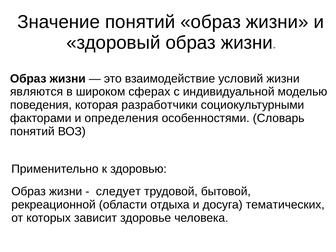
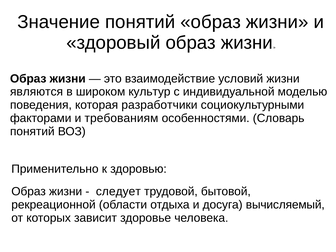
сферах: сферах -> культур (149, 92)
определения: определения -> требованиям (121, 118)
тематических: тематических -> вычисляемый (285, 205)
